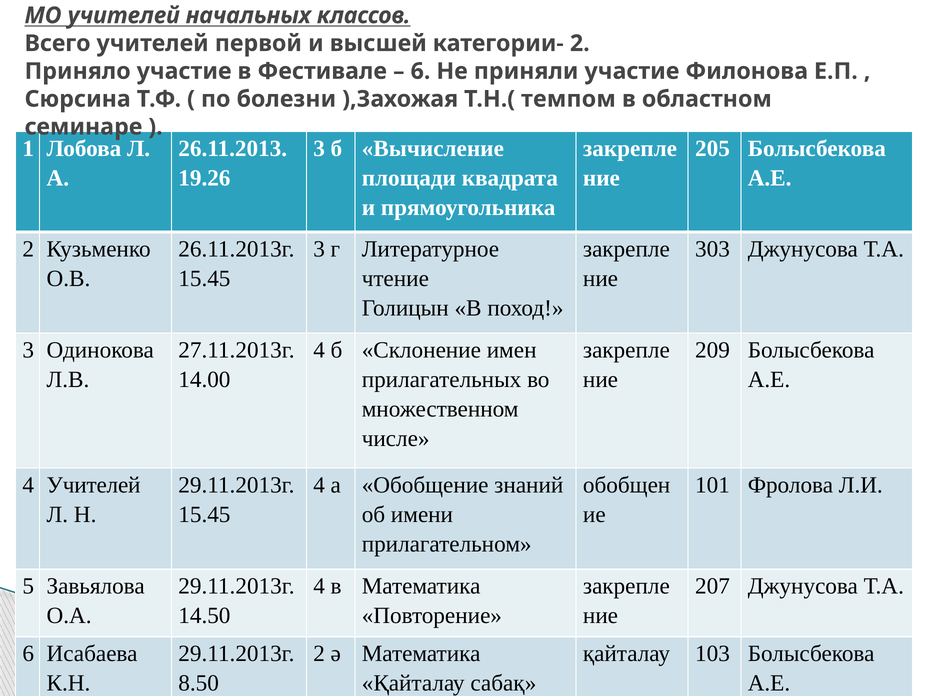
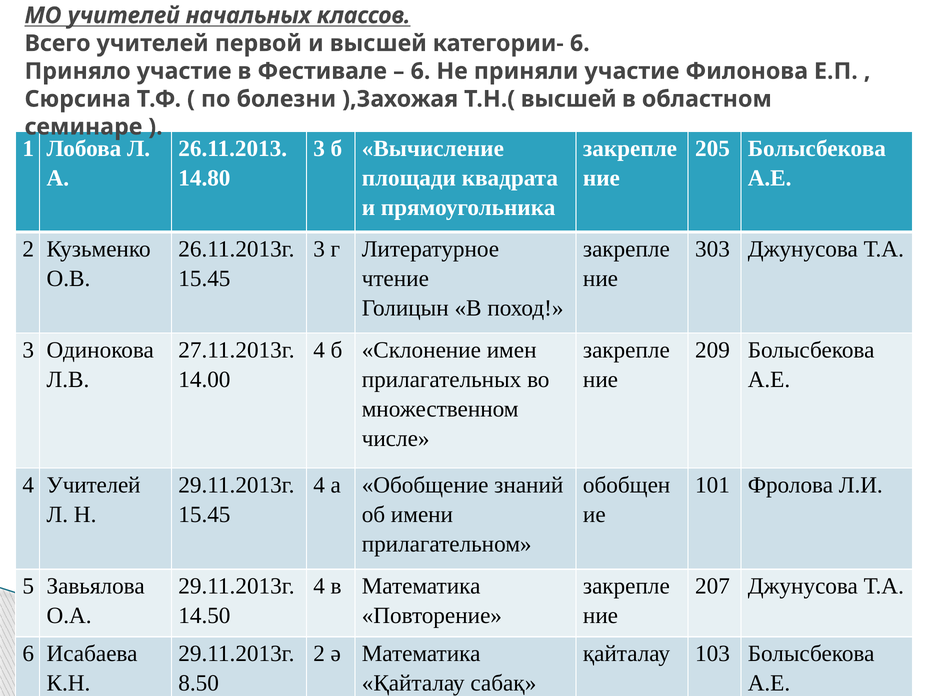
категории- 2: 2 -> 6 (580, 43)
Т.Н.( темпом: темпом -> высшей (569, 99)
19.26: 19.26 -> 14.80 (204, 178)
